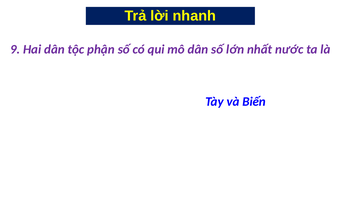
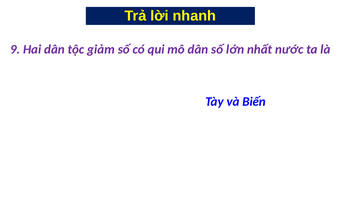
phận: phận -> giảm (101, 49)
